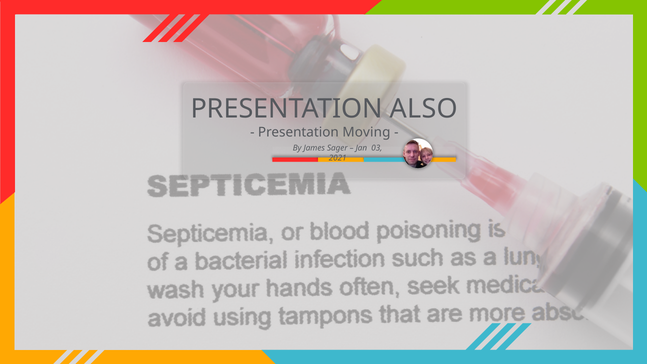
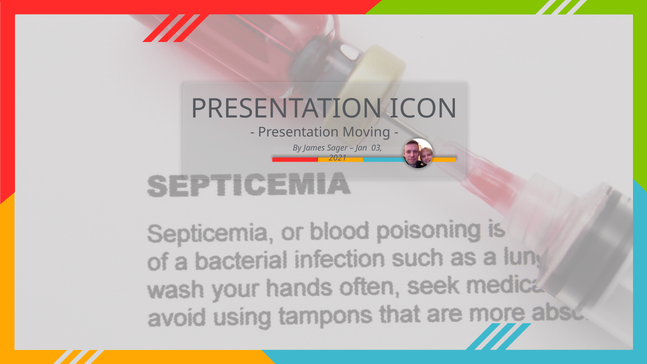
ALSO: ALSO -> ICON (424, 109)
